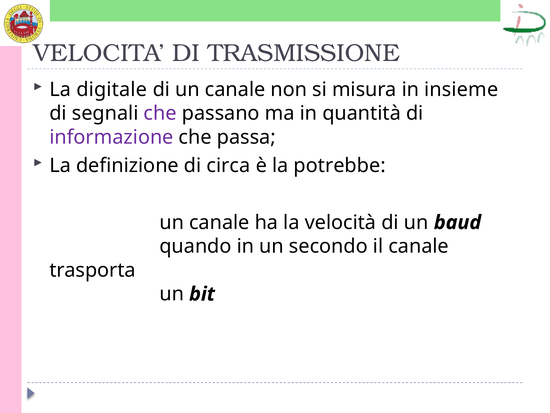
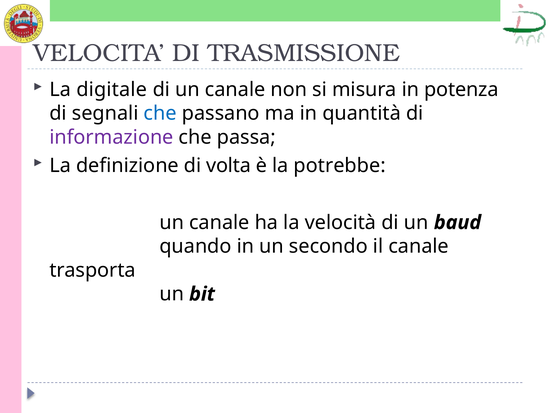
insieme: insieme -> potenza (461, 89)
che colour: purple -> blue (160, 113)
circa: circa -> volta (229, 165)
